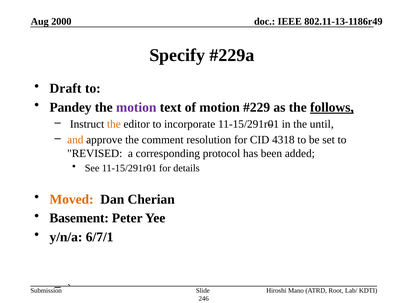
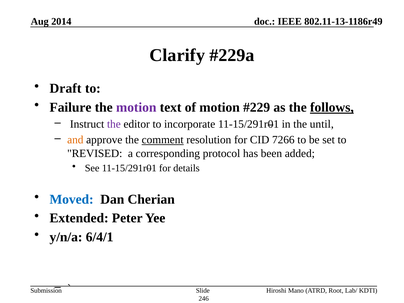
2000: 2000 -> 2014 (61, 22)
Specify: Specify -> Clarify (177, 55)
Pandey: Pandey -> Failure (70, 107)
the colour: orange -> purple (114, 124)
comment underline: none -> present (163, 140)
4318: 4318 -> 7266 (283, 140)
Moved colour: orange -> blue (72, 199)
Basement: Basement -> Extended (79, 218)
6/7/1: 6/7/1 -> 6/4/1 (100, 237)
